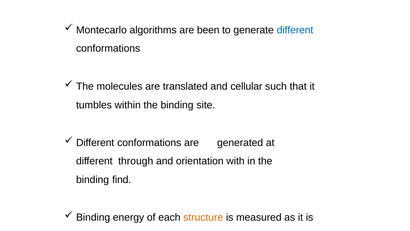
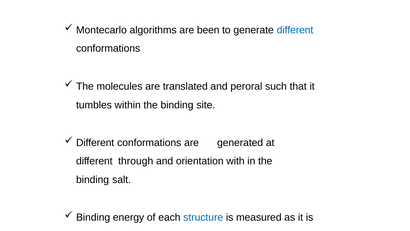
cellular: cellular -> peroral (246, 86)
find: find -> salt (122, 179)
structure colour: orange -> blue (203, 217)
